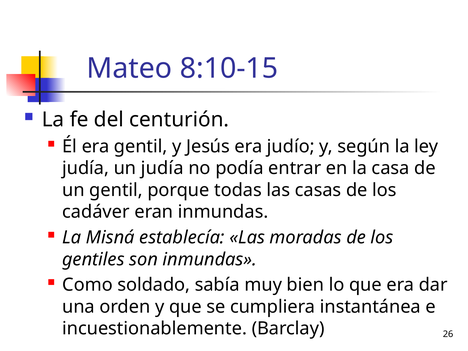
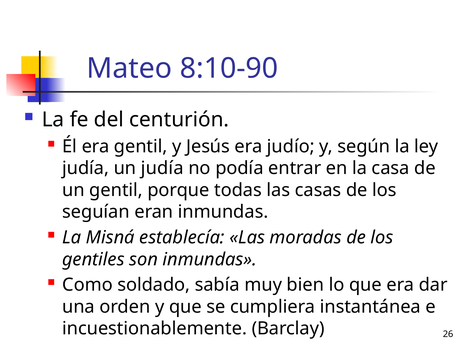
8:10-15: 8:10-15 -> 8:10-90 (229, 68)
cadáver: cadáver -> seguían (96, 212)
